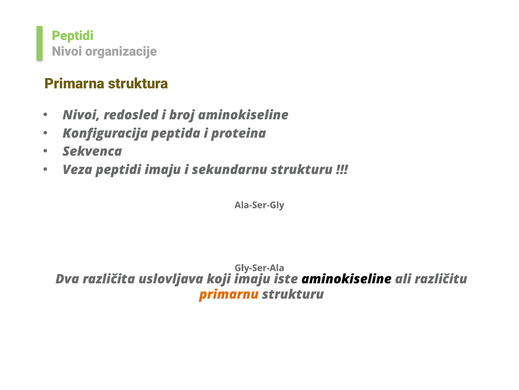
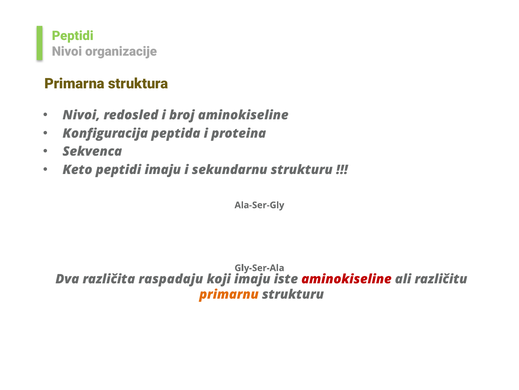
Veza: Veza -> Keto (77, 170)
uslovljava: uslovljava -> raspadaju (171, 279)
aminokiseline colour: black -> red (347, 279)
